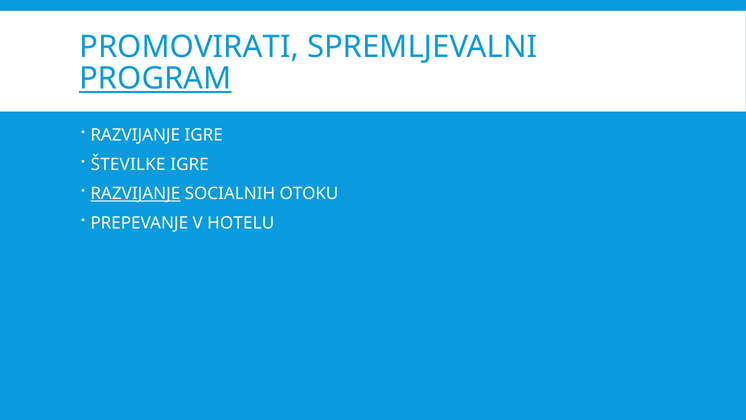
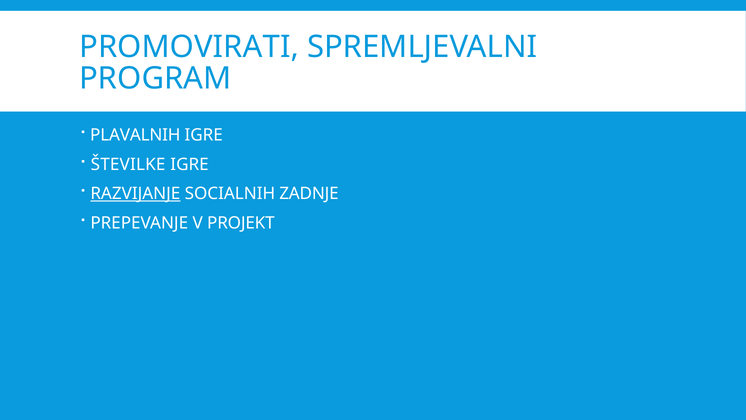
PROGRAM underline: present -> none (155, 79)
RAZVIJANJE: RAZVIJANJE -> PLAVALNIH (135, 135)
OTOKU: OTOKU -> ZADNJE (309, 194)
HOTELU: HOTELU -> PROJEKT (241, 223)
